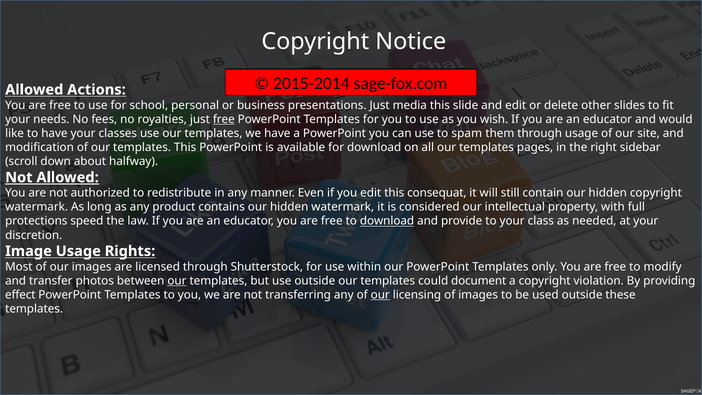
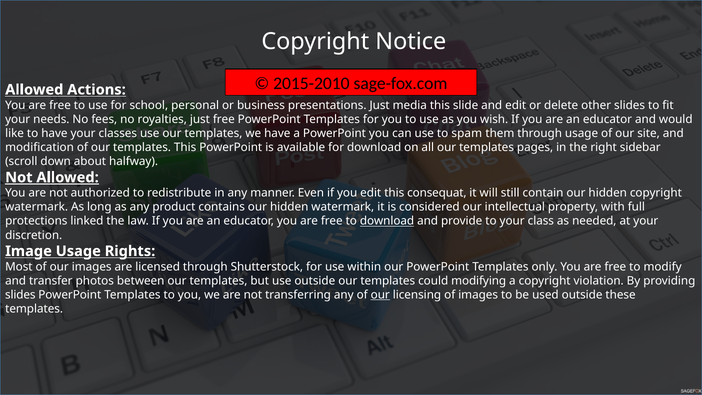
2015-2014: 2015-2014 -> 2015-2010 (311, 83)
free underline: present -> none (224, 119)
speed: speed -> linked (87, 221)
our underline: present -> none (177, 281)
document: document -> modifying (479, 281)
effect: effect -> slides (20, 295)
